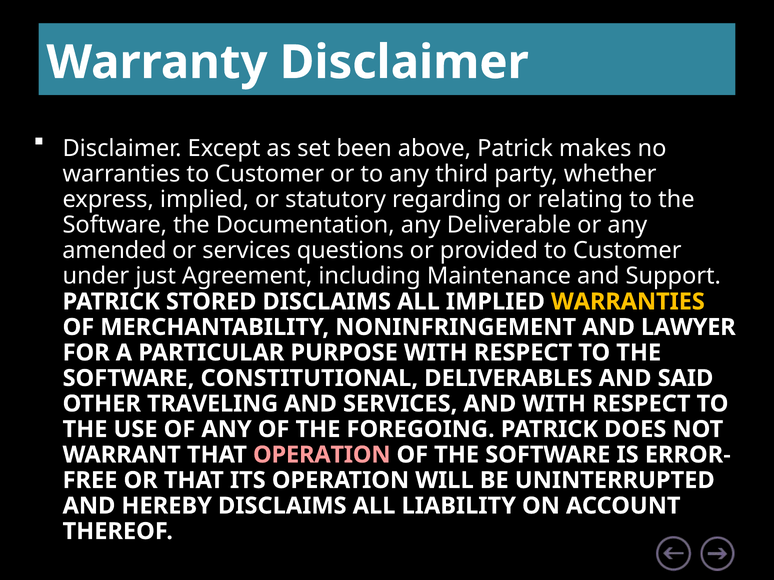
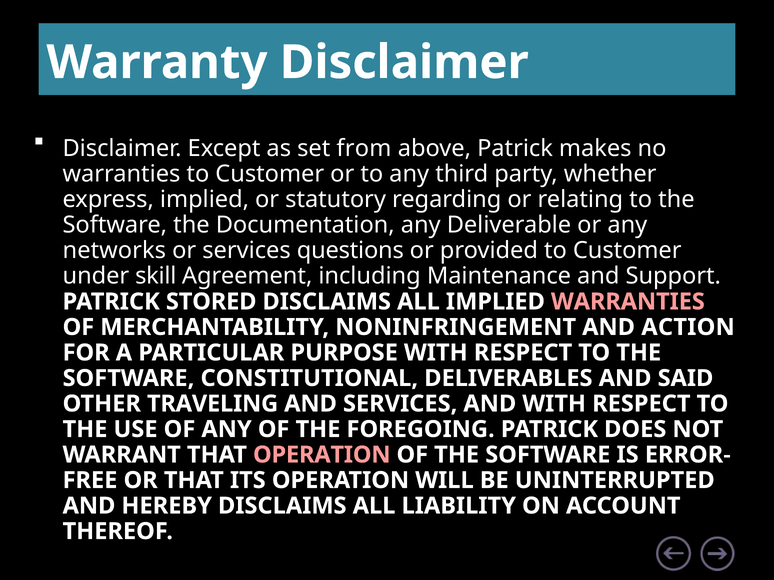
been: been -> from (364, 149)
amended: amended -> networks (114, 251)
just: just -> skill (156, 276)
WARRANTIES colour: yellow -> pink (628, 302)
LAWYER: LAWYER -> ACTION (688, 327)
